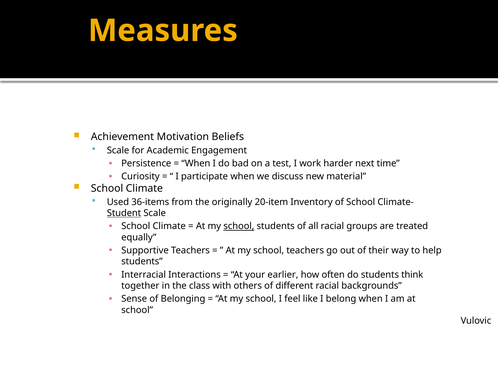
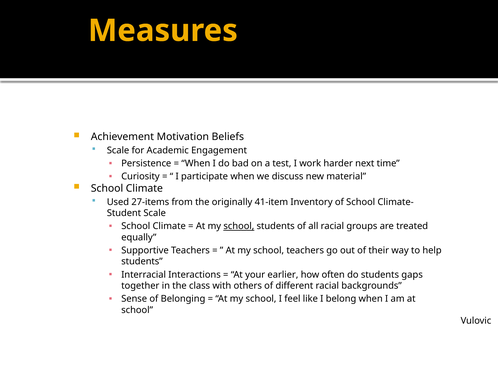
36-items: 36-items -> 27-items (150, 202)
20-item: 20-item -> 41-item (271, 202)
Student underline: present -> none (124, 213)
think: think -> gaps (412, 274)
